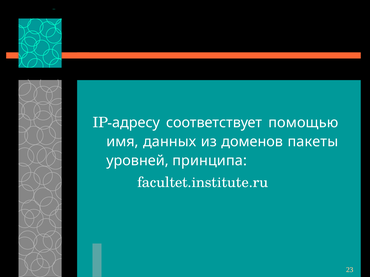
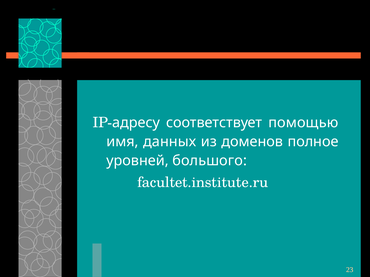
пакеты: пакеты -> полное (313, 142)
принципа: принципа -> большого (210, 161)
